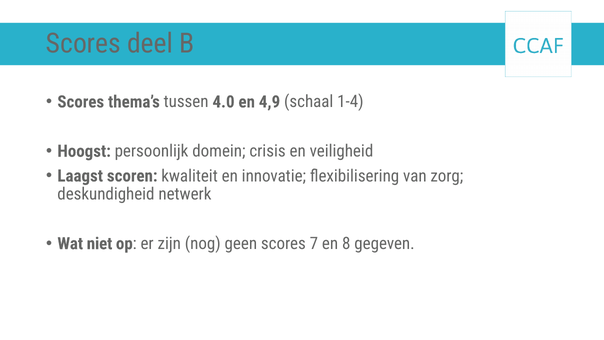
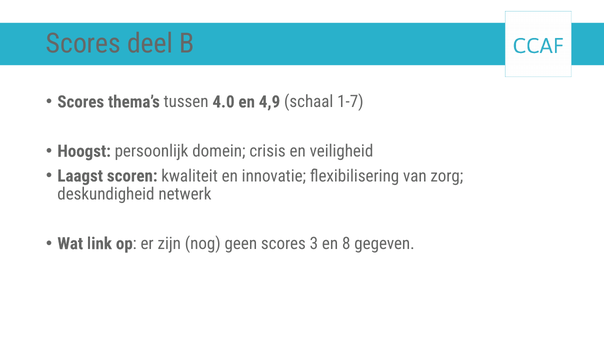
1-4: 1-4 -> 1-7 (350, 102)
niet: niet -> link (99, 243)
7: 7 -> 3 (314, 243)
